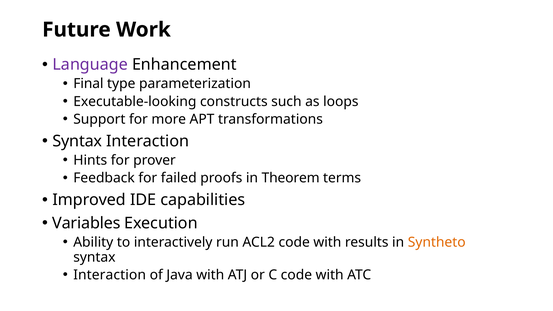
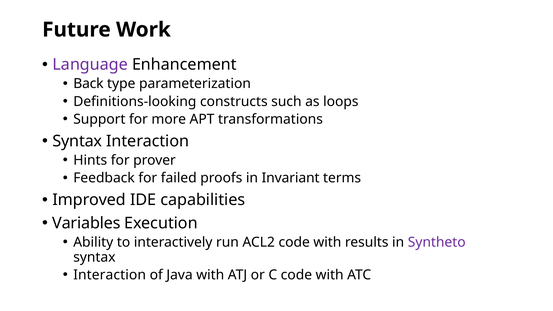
Final: Final -> Back (88, 84)
Executable-looking: Executable-looking -> Definitions-looking (135, 102)
Theorem: Theorem -> Invariant (291, 178)
Syntheto colour: orange -> purple (437, 242)
